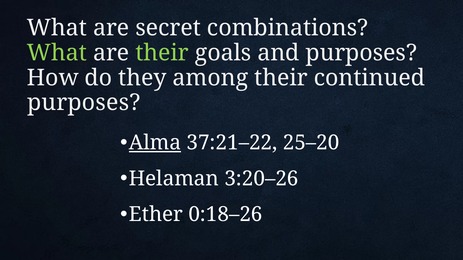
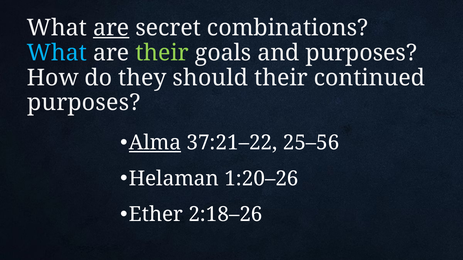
are underline: none -> present (111, 28)
What colour: light green -> light blue (57, 53)
among: among -> should (210, 78)
25–20: 25–20 -> 25–56 (311, 143)
3:20–26: 3:20–26 -> 1:20–26 (261, 179)
0:18–26: 0:18–26 -> 2:18–26 (225, 215)
